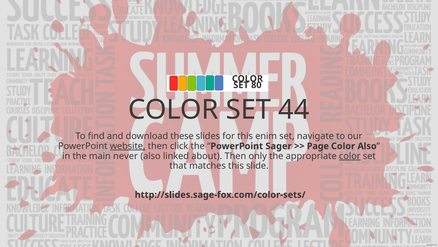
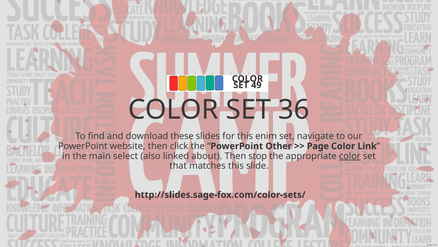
80: 80 -> 49 (256, 85)
44: 44 -> 36 (294, 109)
website underline: present -> none (128, 146)
Sager: Sager -> Other (279, 146)
Color Also: Also -> Link (367, 146)
never: never -> select (126, 156)
only: only -> stop (258, 156)
